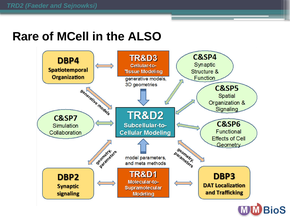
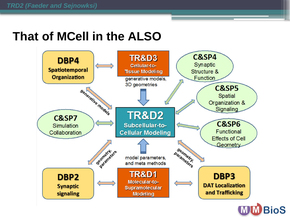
Rare: Rare -> That (26, 37)
